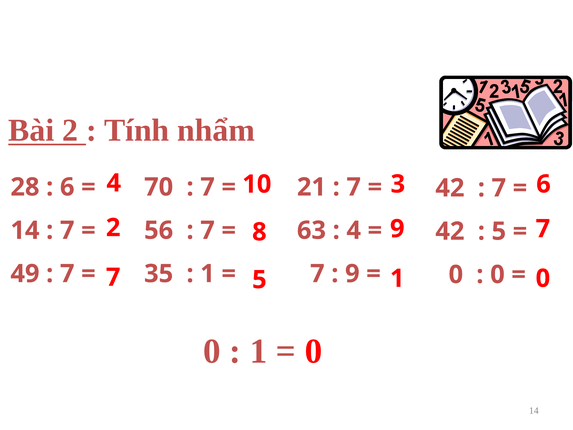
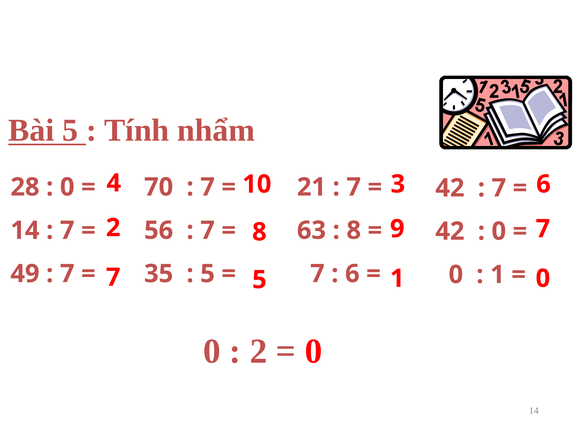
Bài 2: 2 -> 5 (70, 130)
6: 6 -> 0 (67, 187)
4: 4 -> 8 (354, 230)
5: 5 -> 0 (499, 231)
1: 1 -> 5 (208, 274)
9: 9 -> 6 (352, 274)
0: 0 -> 1 (497, 274)
1: 1 -> 2 (258, 351)
